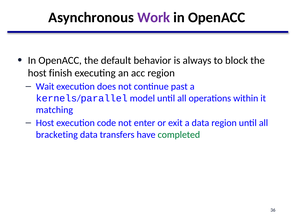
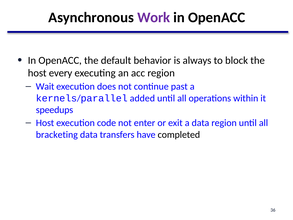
finish: finish -> every (61, 73)
model: model -> added (142, 98)
matching: matching -> speedups (55, 110)
completed colour: green -> black (179, 134)
